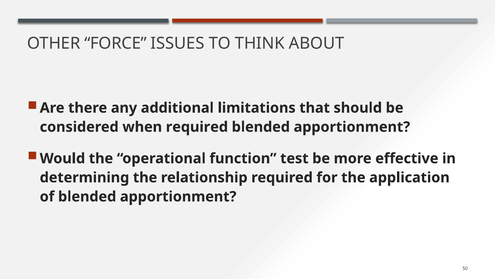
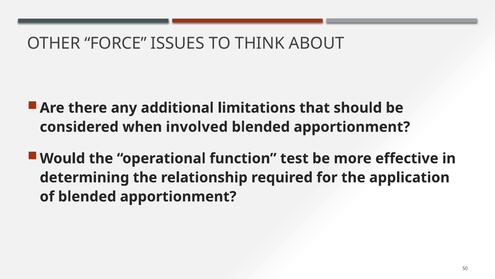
when required: required -> involved (197, 127)
